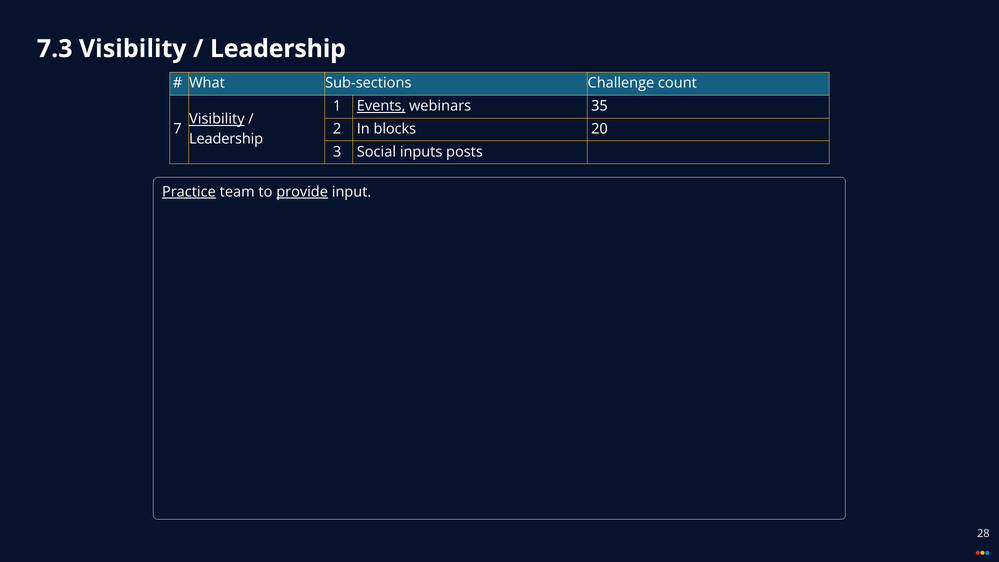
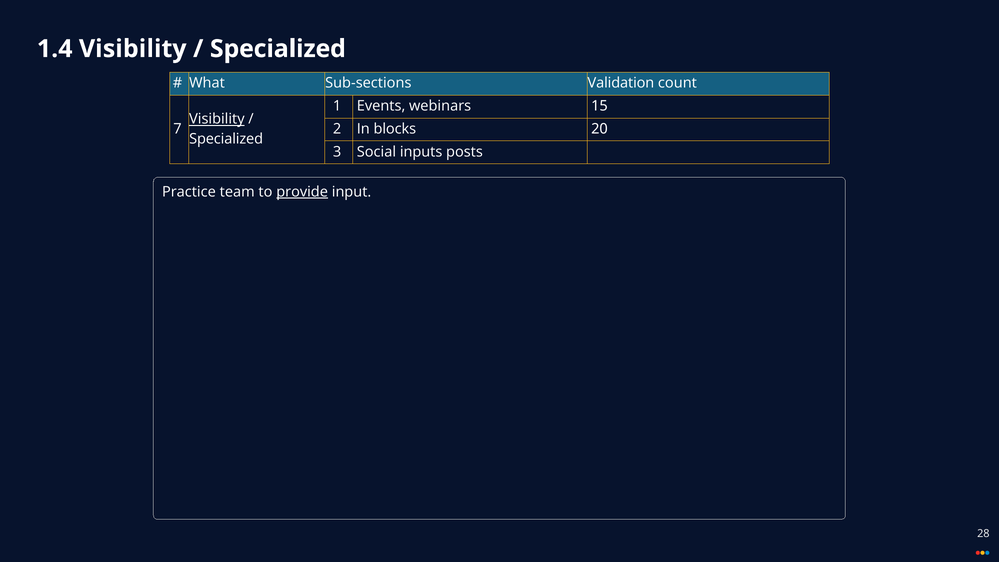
7.3: 7.3 -> 1.4 (55, 49)
Leadership: Leadership -> Specialized (278, 49)
Challenge: Challenge -> Validation (621, 83)
Events underline: present -> none (381, 106)
35: 35 -> 15 (600, 106)
Leadership: Leadership -> Specialized (226, 139)
Practice underline: present -> none (189, 192)
